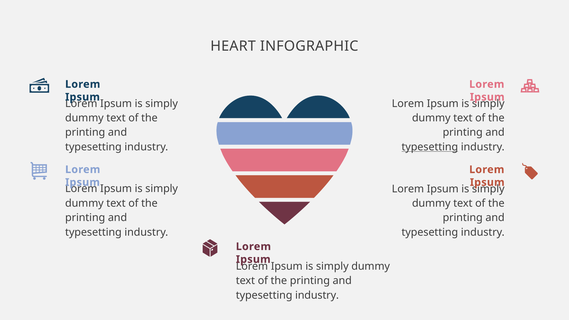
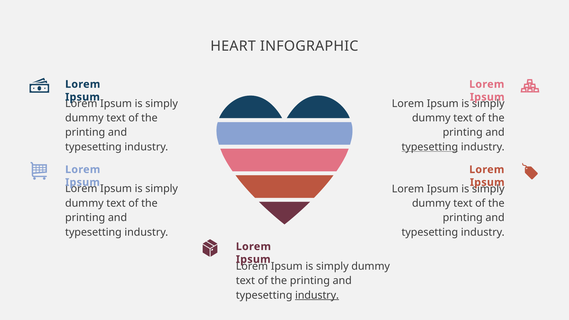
industry underline: none -> present (317, 295)
